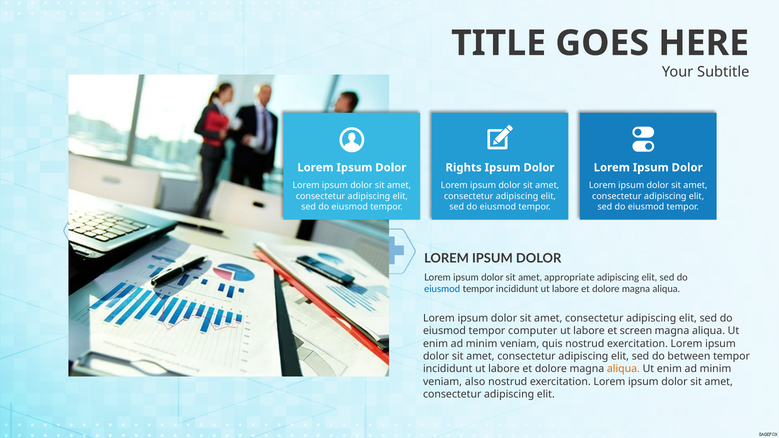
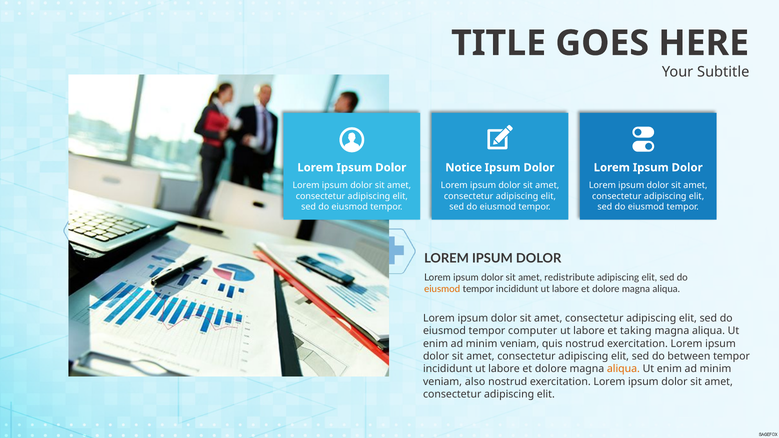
Rights: Rights -> Notice (464, 168)
appropriate: appropriate -> redistribute (569, 278)
eiusmod colour: blue -> orange (442, 289)
screen: screen -> taking (636, 331)
